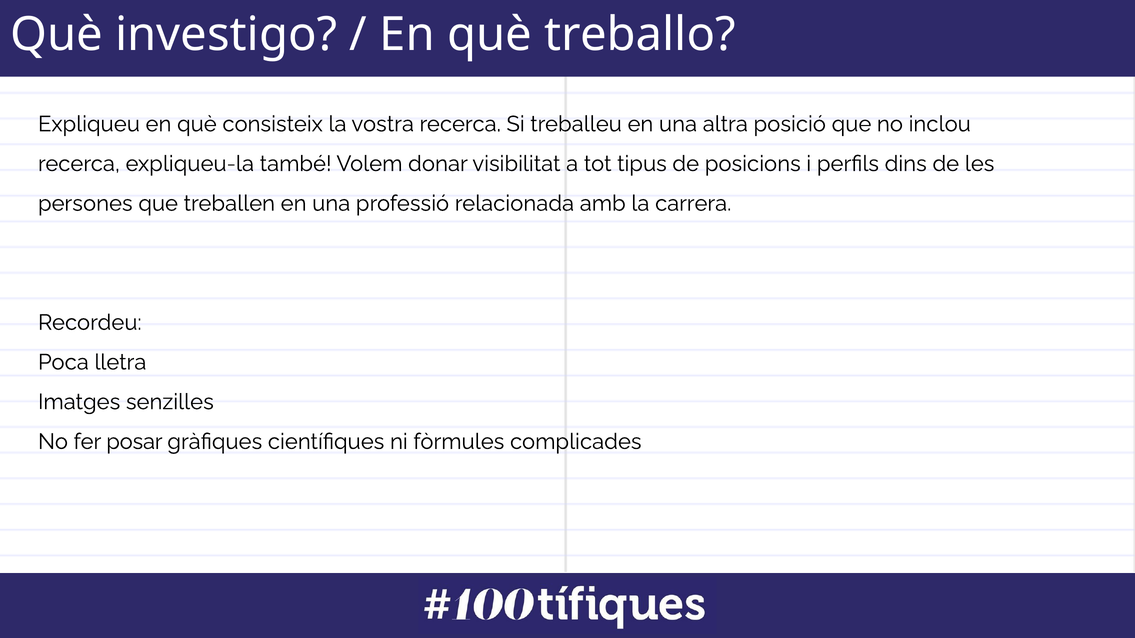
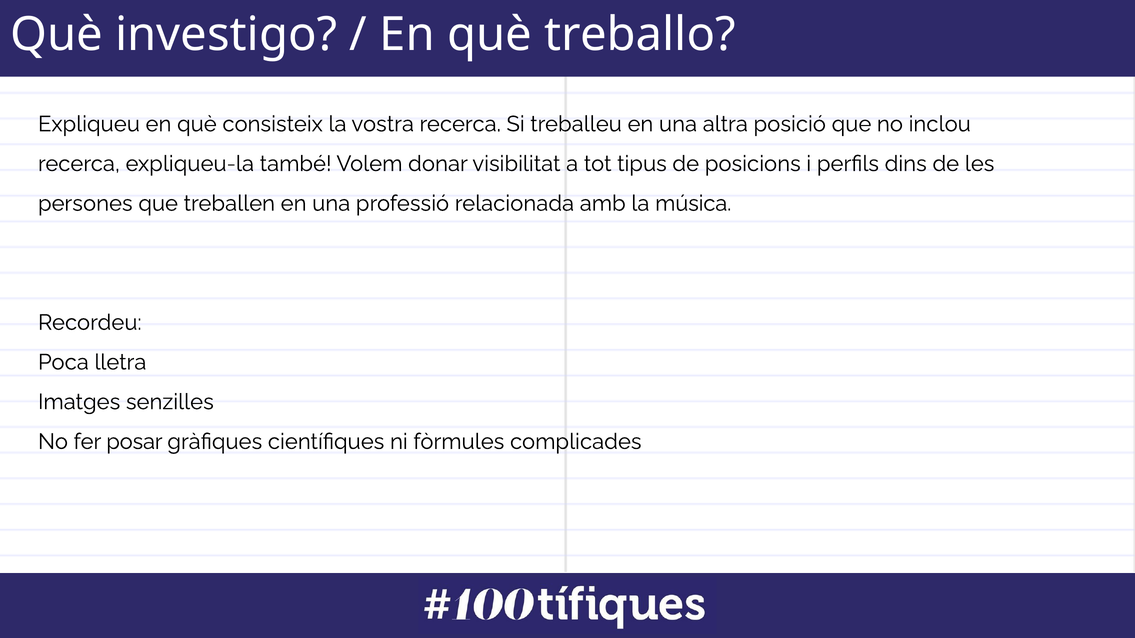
carrera: carrera -> música (693, 204)
